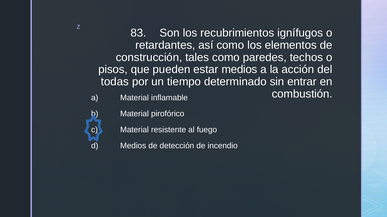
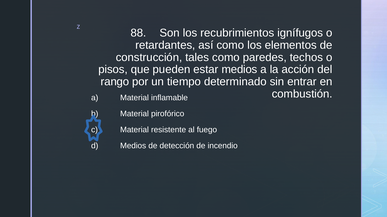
83: 83 -> 88 (139, 33)
todas: todas -> rango (115, 82)
